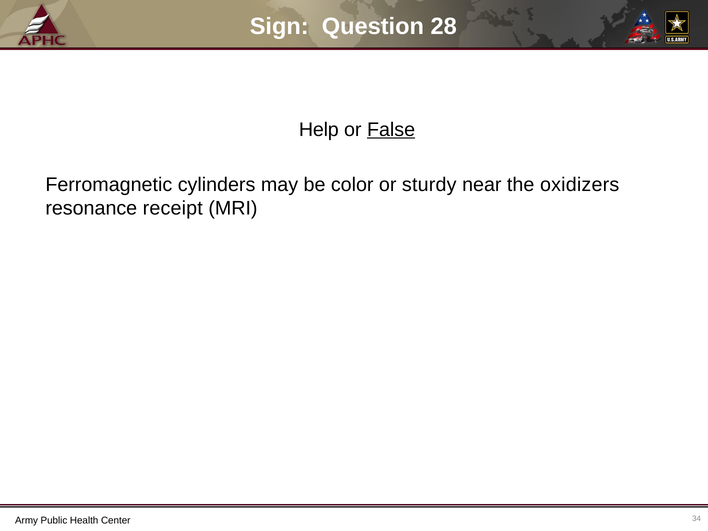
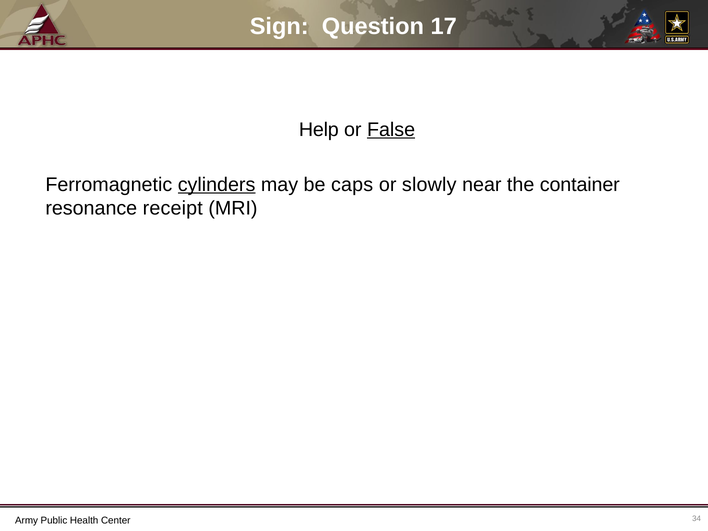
28: 28 -> 17 (444, 26)
cylinders underline: none -> present (217, 185)
color: color -> caps (352, 185)
sturdy: sturdy -> slowly (429, 185)
oxidizers: oxidizers -> container (580, 185)
